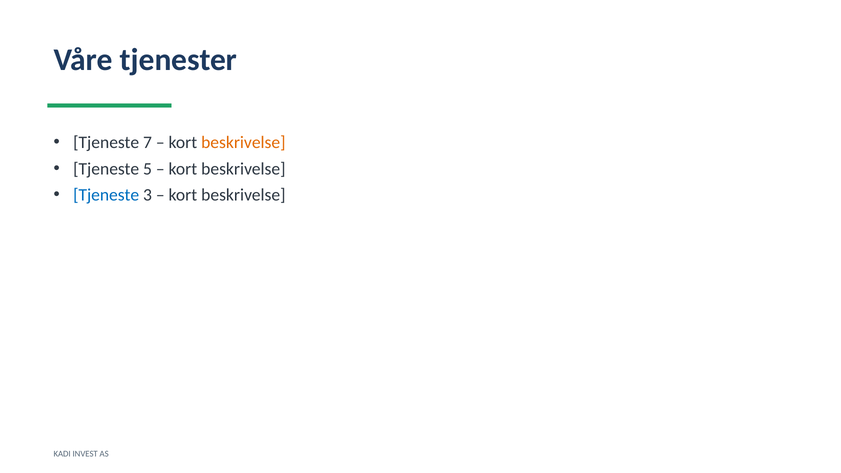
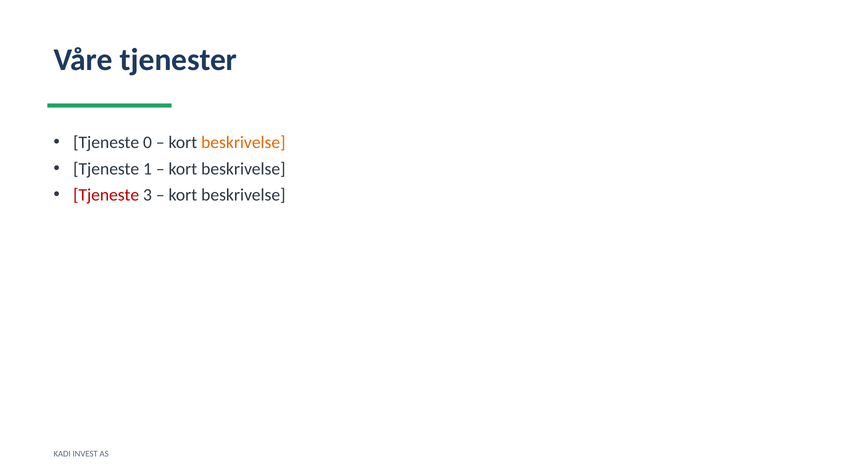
7: 7 -> 0 (147, 142)
5: 5 -> 1 (147, 169)
Tjeneste colour: blue -> red (106, 195)
